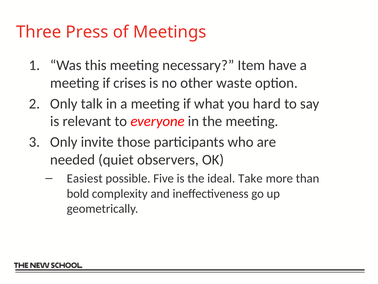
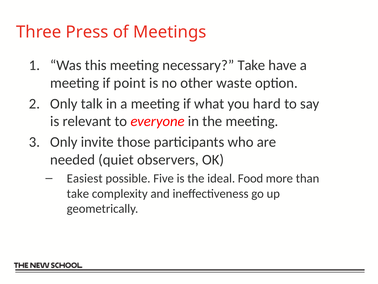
necessary Item: Item -> Take (251, 65)
crises: crises -> point (130, 83)
Take: Take -> Food (251, 178)
bold: bold -> take (78, 193)
